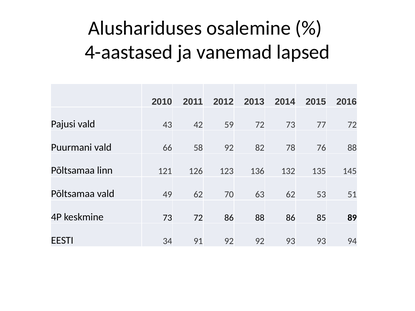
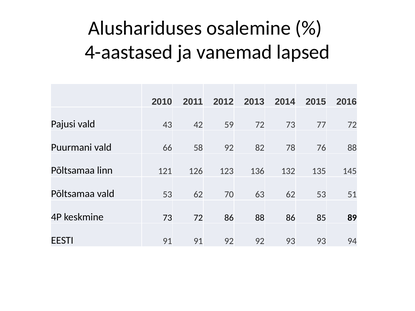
vald 49: 49 -> 53 (167, 195)
EESTI 34: 34 -> 91 (167, 241)
